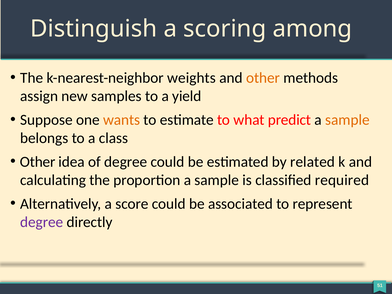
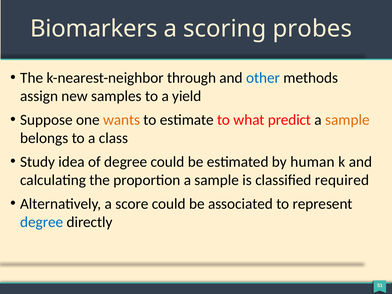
Distinguish: Distinguish -> Biomarkers (94, 29)
among: among -> probes (312, 29)
weights: weights -> through (192, 78)
other colour: orange -> blue (263, 78)
Other: Other -> Study (38, 162)
related: related -> human (313, 162)
degree colour: purple -> blue (42, 222)
